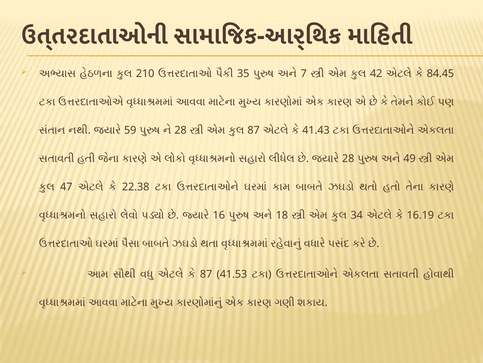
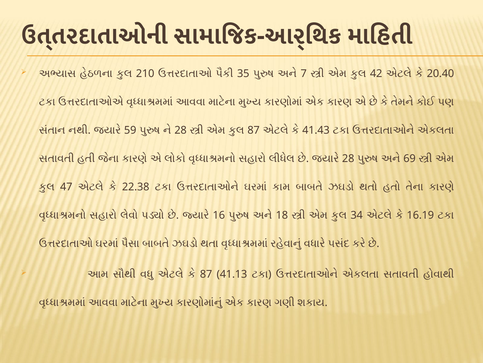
84.45: 84.45 -> 20.40 (440, 73)
49: 49 -> 69 (410, 158)
41.53: 41.53 -> 41.13 (232, 274)
